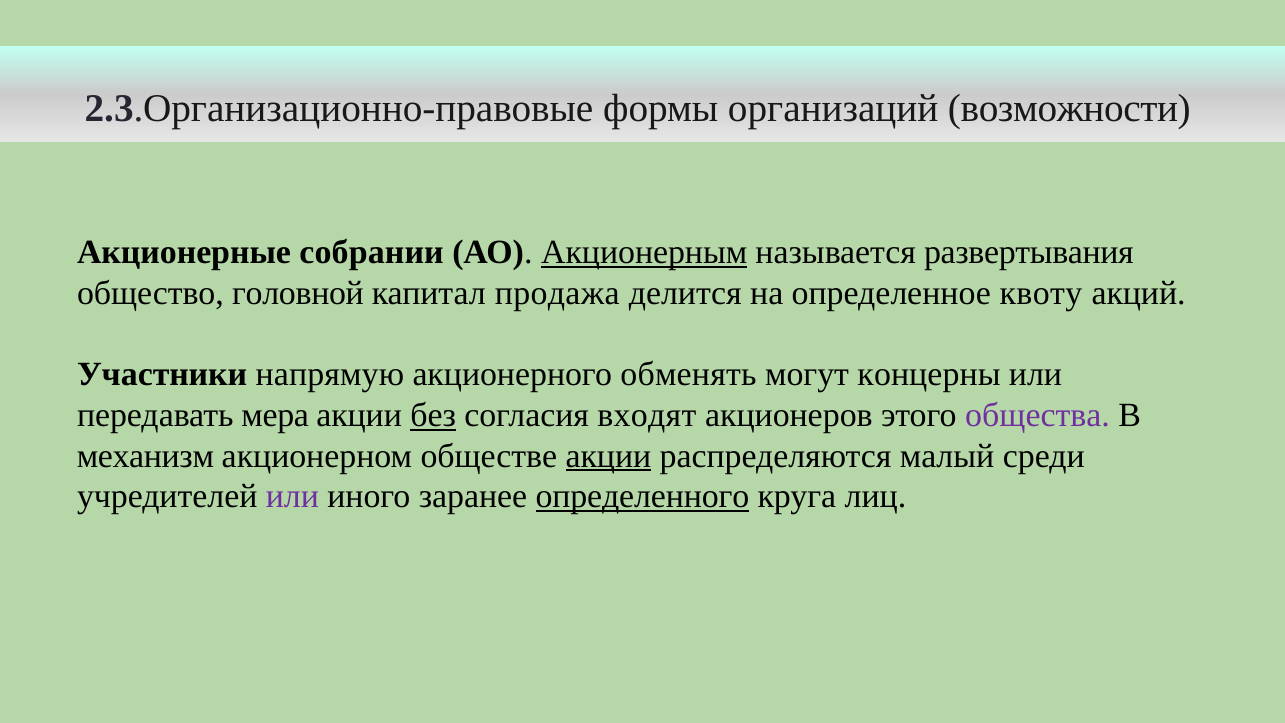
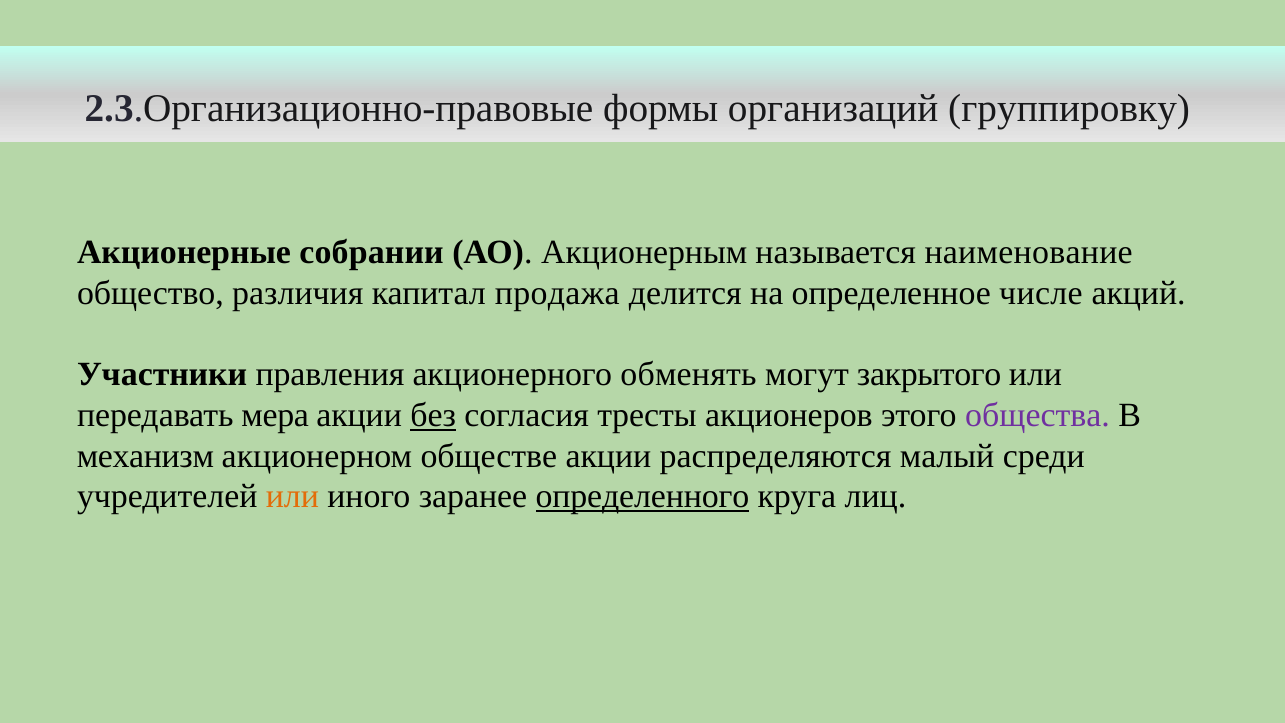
возможности: возможности -> группировку (1069, 108)
Акционерным underline: present -> none (644, 252)
развертывания: развертывания -> наименование (1029, 252)
головной: головной -> различия (298, 293)
квоту: квоту -> числе (1041, 293)
напрямую: напрямую -> правления (330, 374)
концерны: концерны -> закрытого (929, 374)
входят: входят -> тресты (647, 415)
акции underline: present -> none (608, 456)
или colour: purple -> orange (292, 496)
